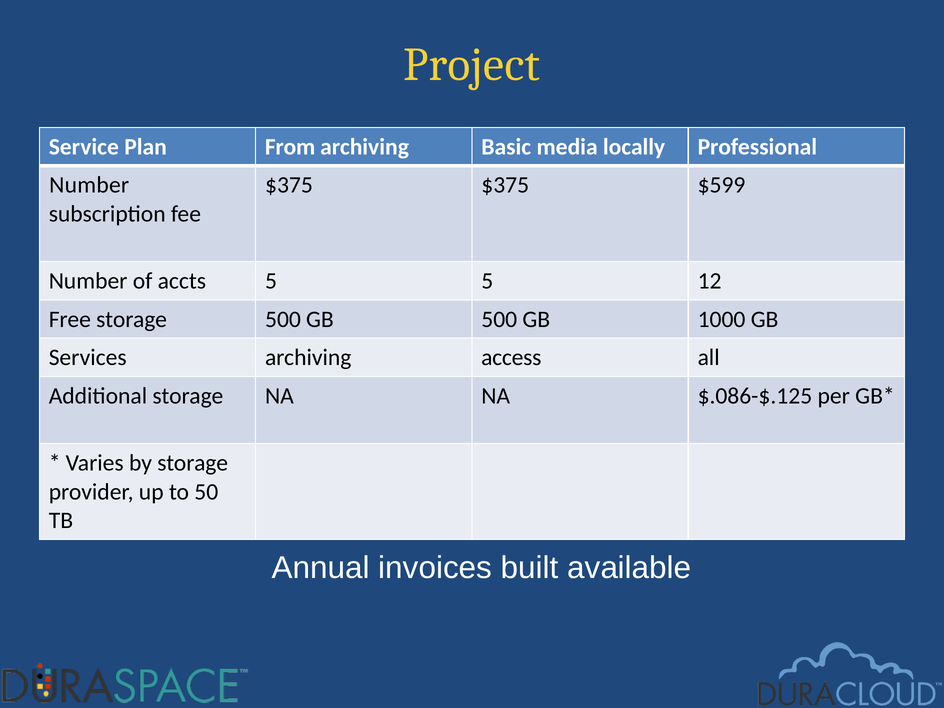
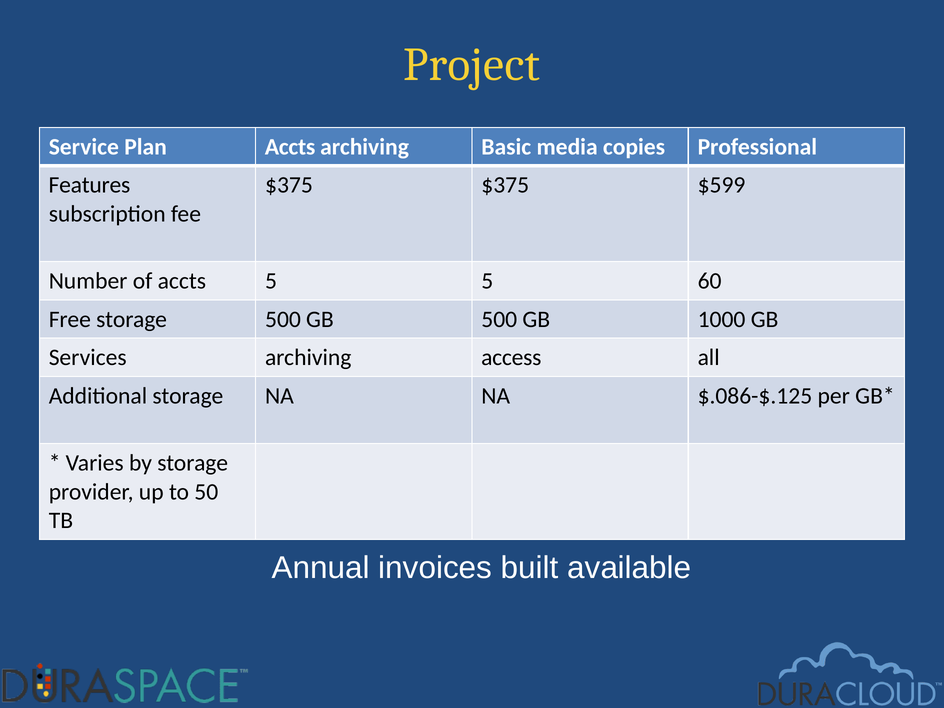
Plan From: From -> Accts (290, 147)
locally: locally -> copies (634, 147)
Number: Number -> Features (89, 185)
12: 12 -> 60 (710, 281)
